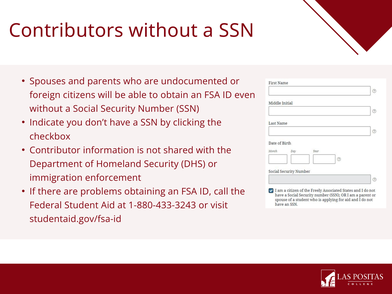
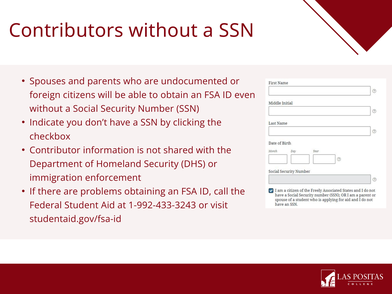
1-880-433-3243: 1-880-433-3243 -> 1-992-433-3243 (162, 205)
